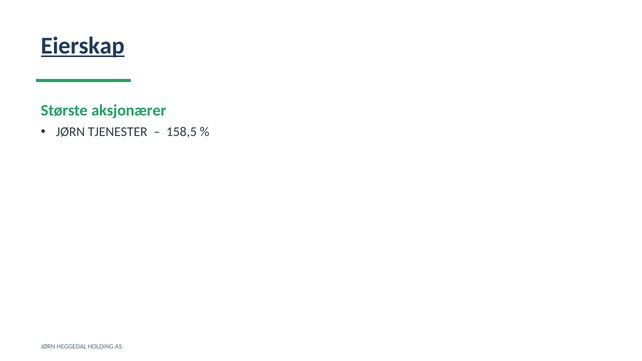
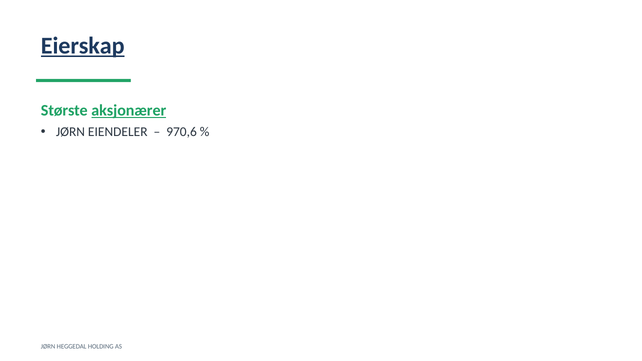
aksjonærer underline: none -> present (129, 111)
TJENESTER: TJENESTER -> EIENDELER (118, 132)
158,5: 158,5 -> 970,6 (182, 132)
